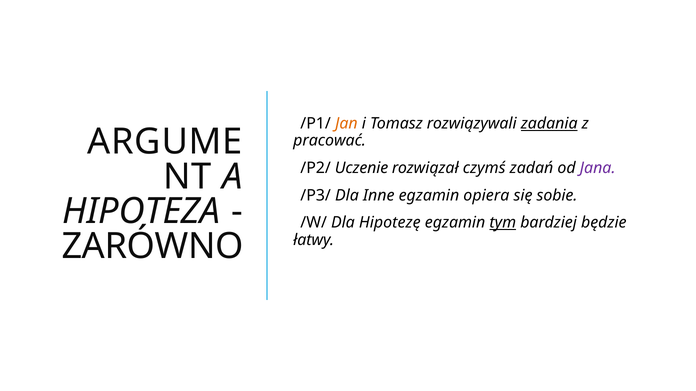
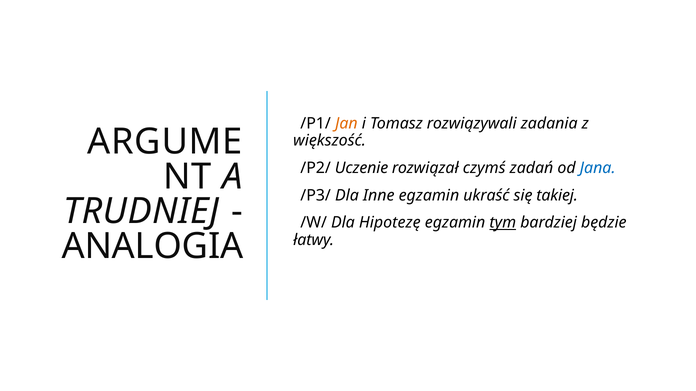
zadania underline: present -> none (549, 124)
pracować: pracować -> większość (330, 141)
Jana colour: purple -> blue (598, 168)
opiera: opiera -> ukraść (486, 196)
sobie: sobie -> takiej (557, 196)
HIPOTEZA: HIPOTEZA -> TRUDNIEJ (141, 212)
ZARÓWNO: ZARÓWNO -> ANALOGIA (153, 246)
